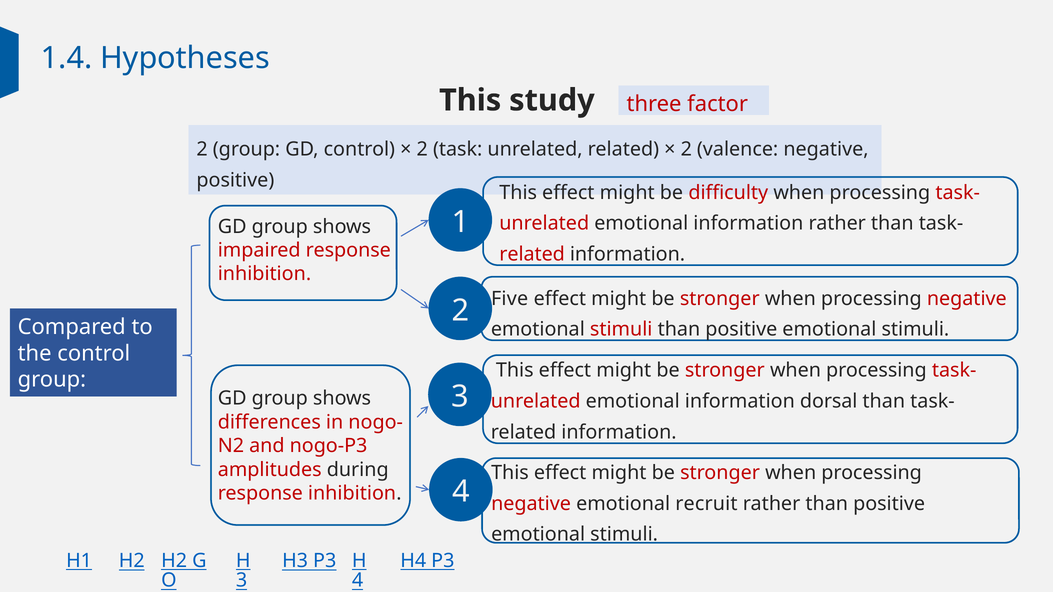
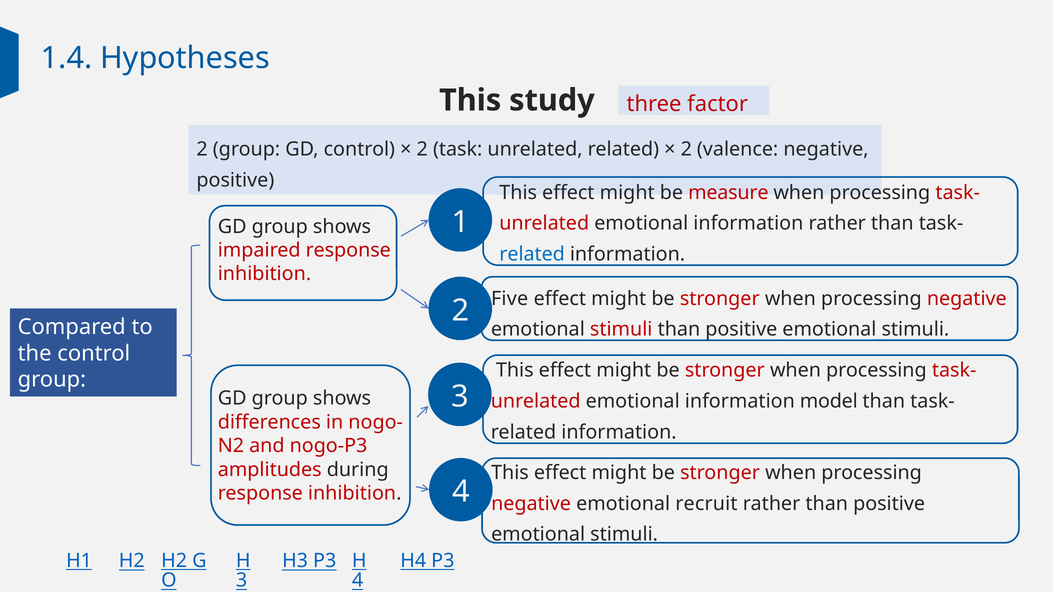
difficulty: difficulty -> measure (728, 193)
related colour: red -> blue (532, 254)
dorsal: dorsal -> model (829, 401)
